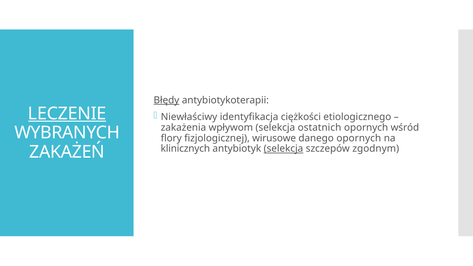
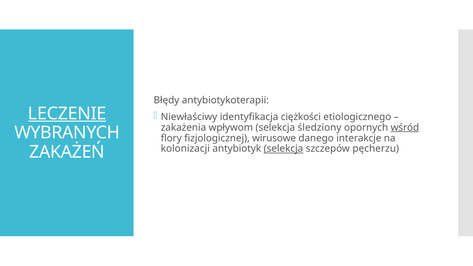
Błędy underline: present -> none (166, 100)
ostatnich: ostatnich -> śledziony (320, 127)
wśród underline: none -> present (405, 127)
danego opornych: opornych -> interakcje (359, 138)
klinicznych: klinicznych -> kolonizacji (185, 149)
zgodnym: zgodnym -> pęcherzu (376, 149)
